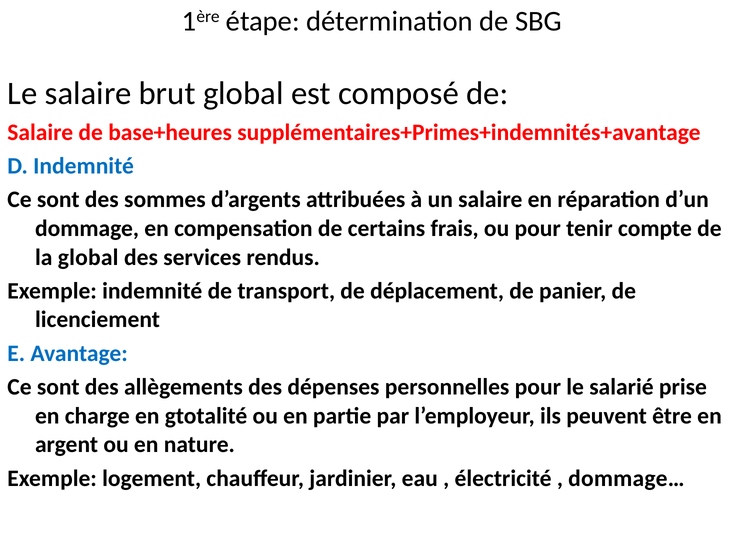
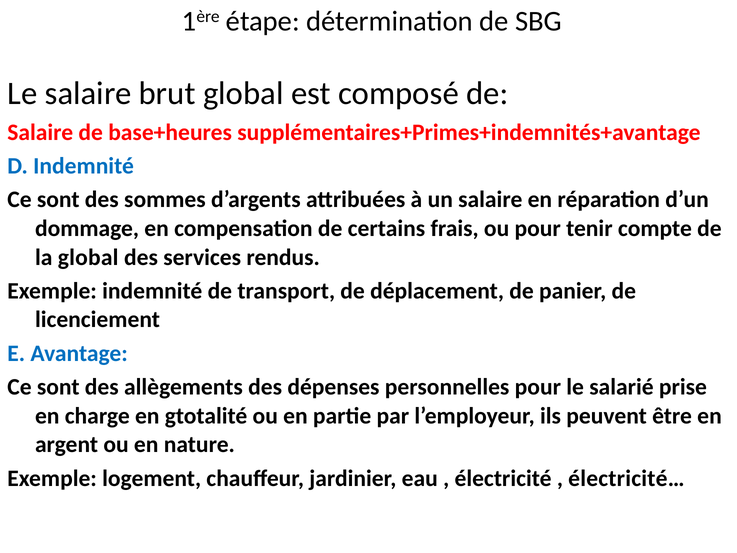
dommage…: dommage… -> électricité… (626, 478)
